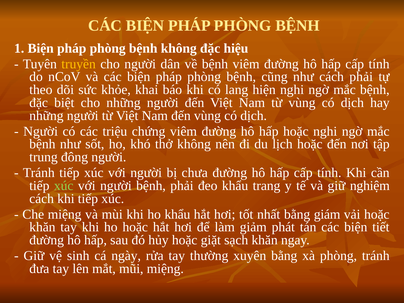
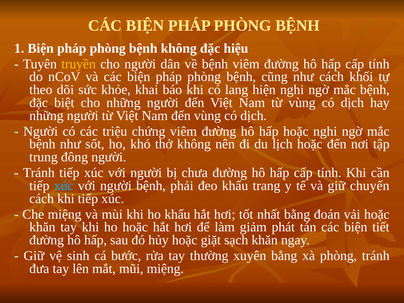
cách phải: phải -> khối (361, 77)
xúc colour: light green -> light blue (64, 186)
nghiệm: nghiệm -> chuyến (370, 186)
giám: giám -> đoán (327, 214)
ngày: ngày -> bước (126, 256)
